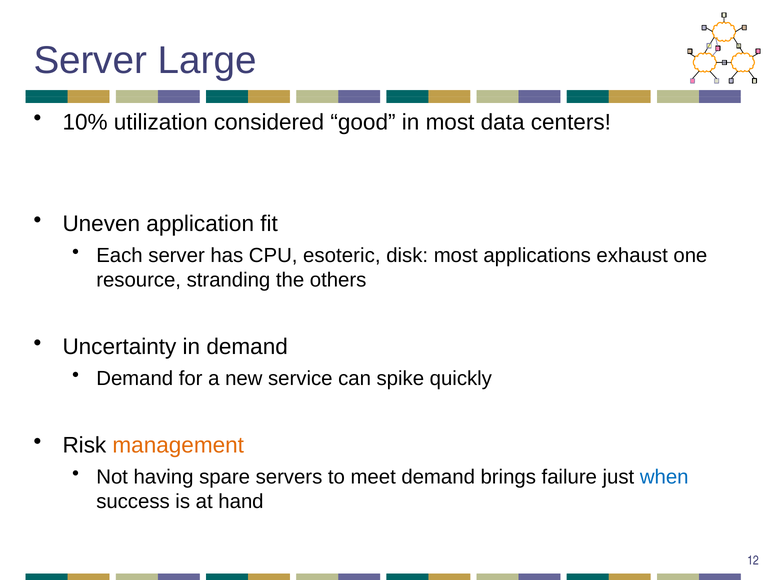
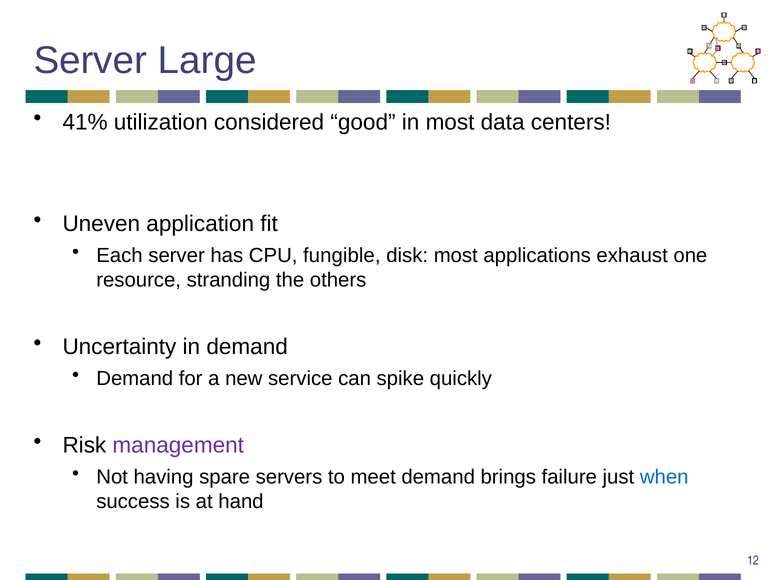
10%: 10% -> 41% (85, 122)
esoteric: esoteric -> fungible (342, 255)
management colour: orange -> purple (178, 445)
